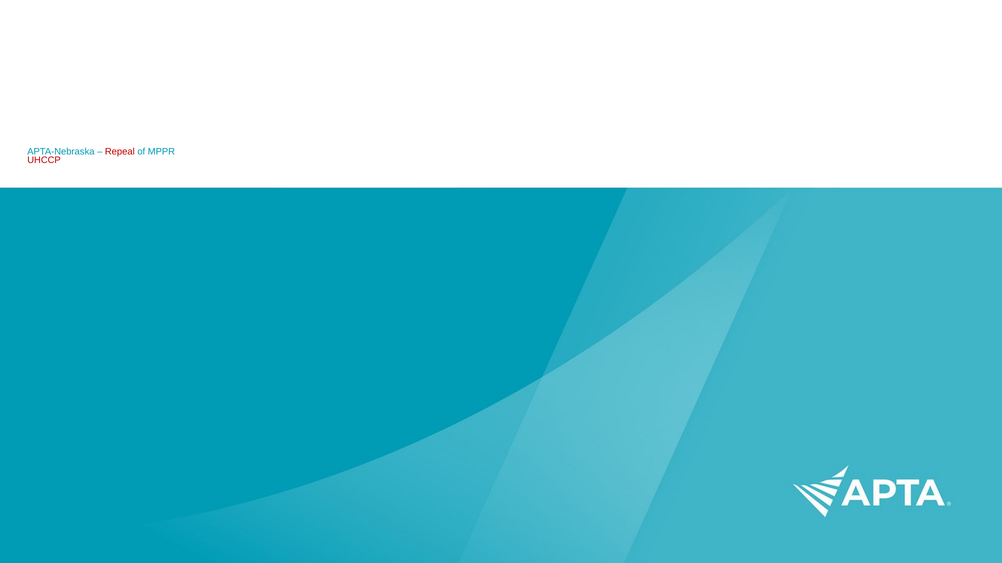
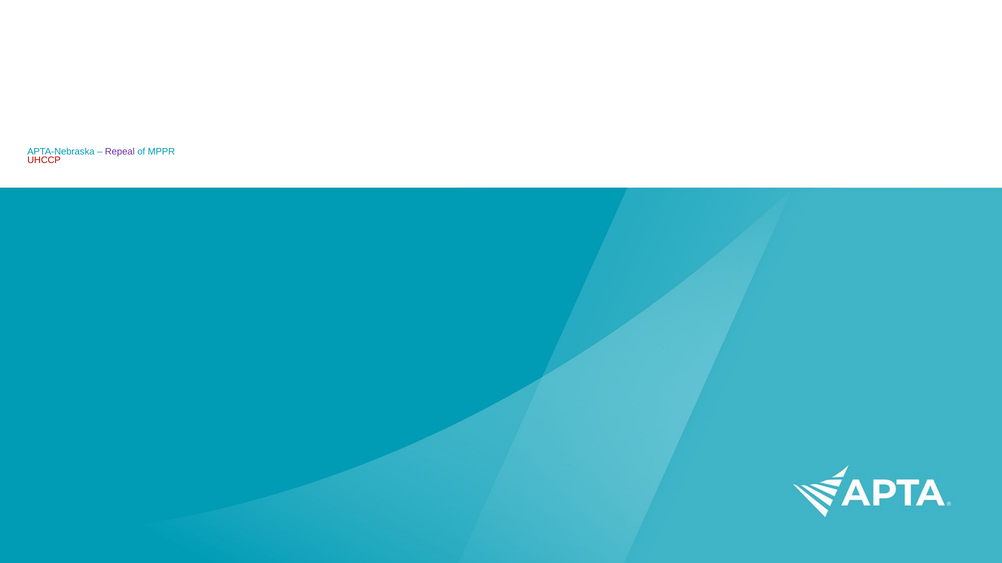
Repeal colour: red -> purple (120, 152)
